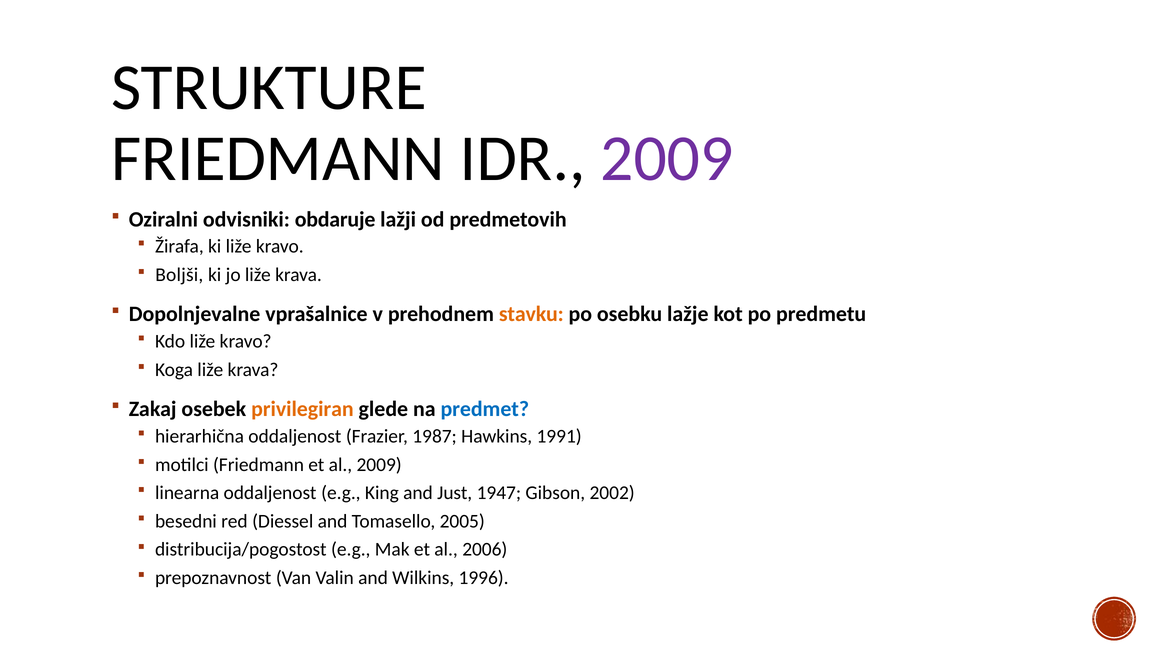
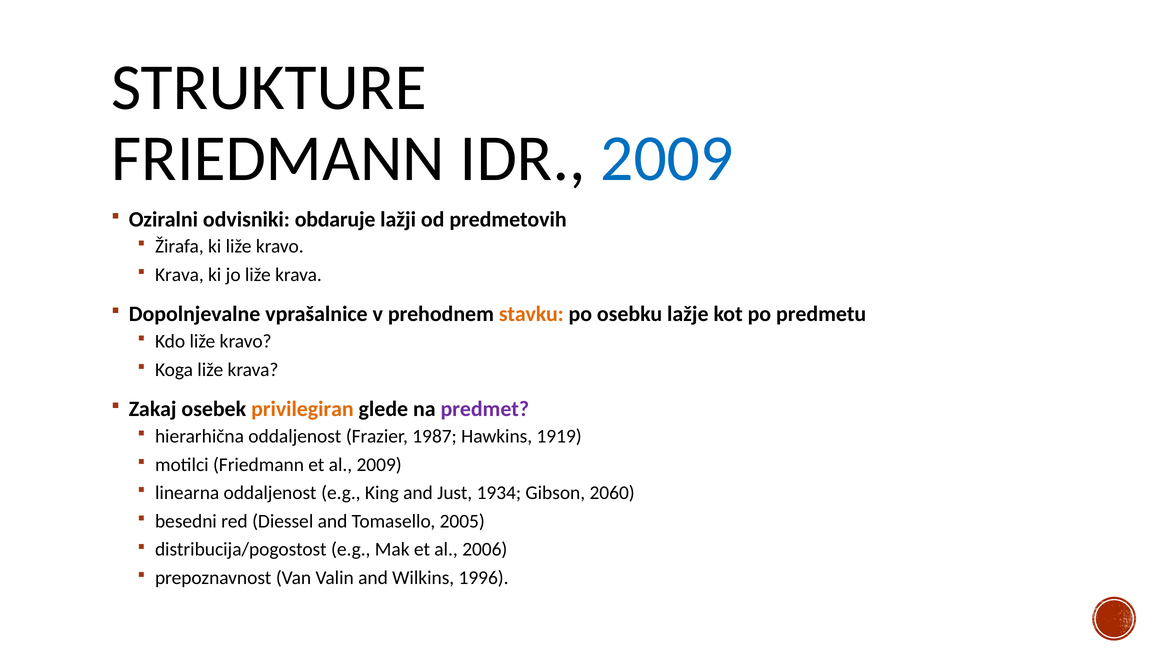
2009 colour: purple -> blue (667, 159)
Boljši: Boljši -> Krava (179, 275)
predmet colour: blue -> purple (485, 409)
1991: 1991 -> 1919 (559, 436)
1947: 1947 -> 1934 (499, 493)
2002: 2002 -> 2060 (612, 493)
